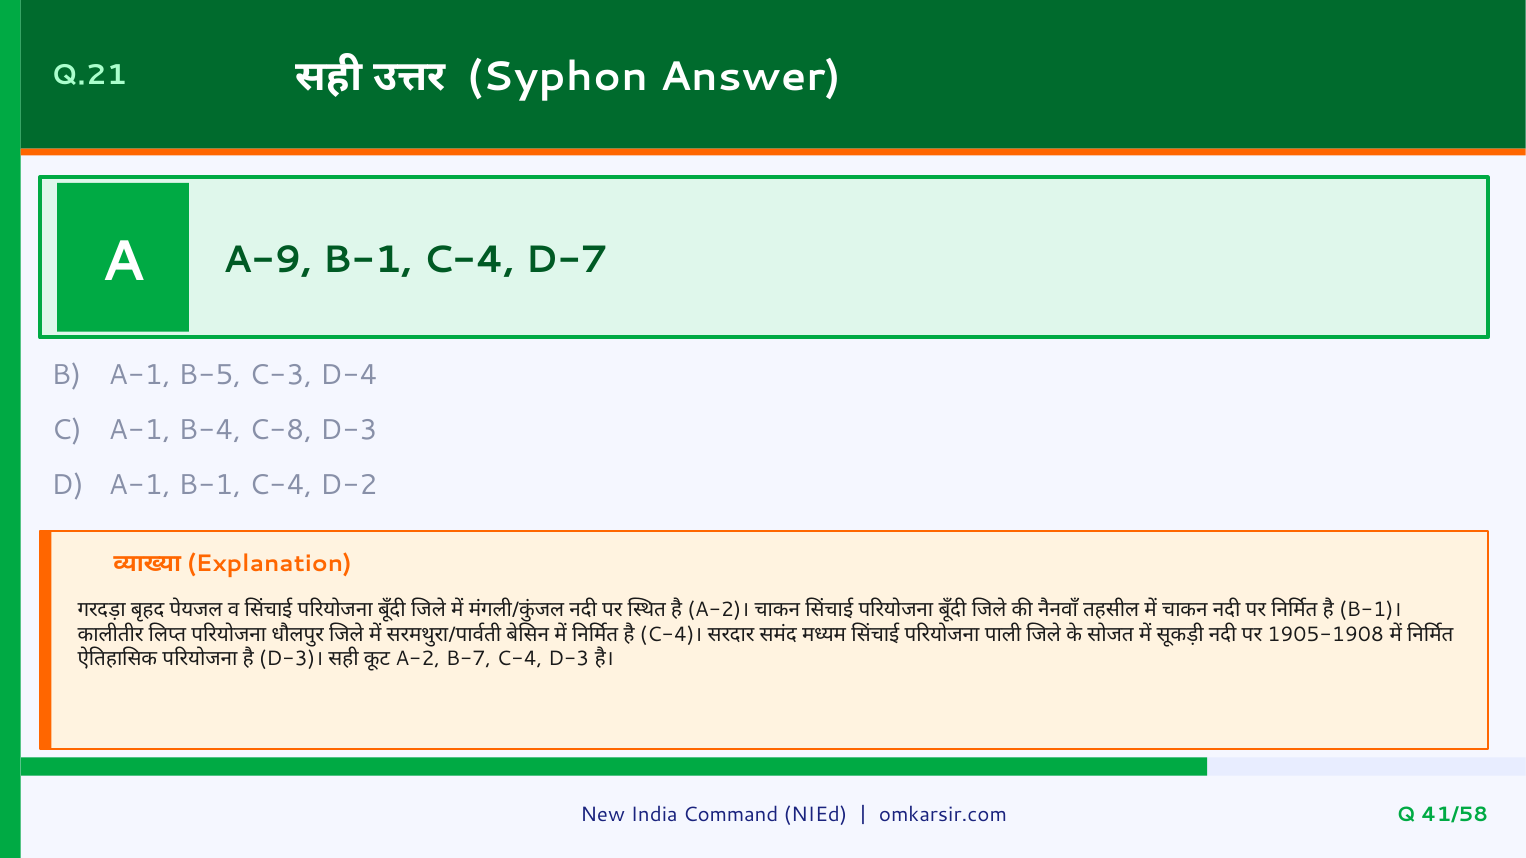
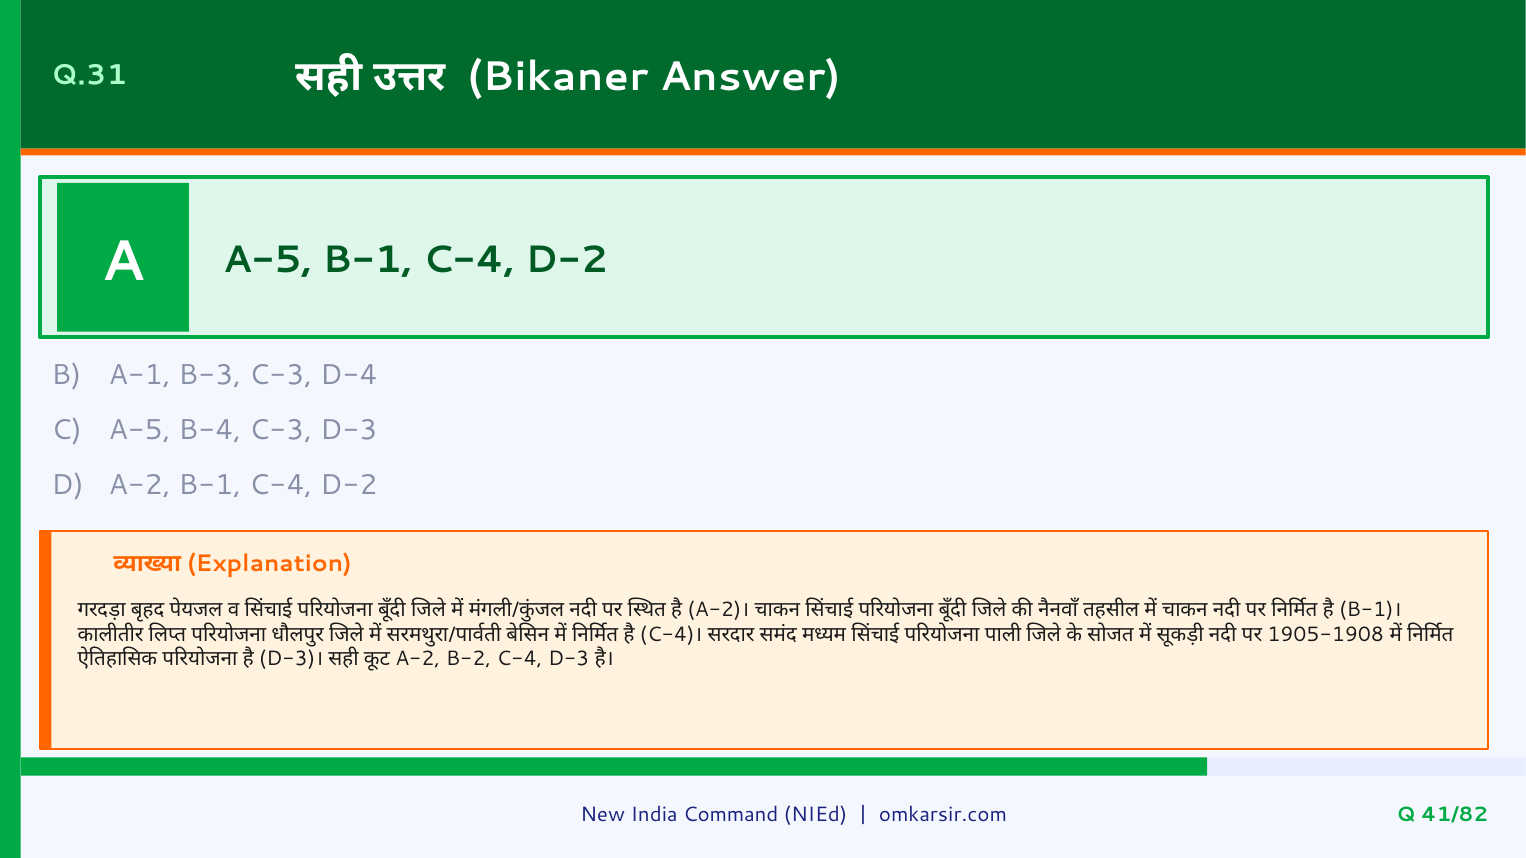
Q.21: Q.21 -> Q.31 (89, 75)
Syphon: Syphon -> Bikaner (558, 77)
A A-9: A-9 -> A-5 (268, 260)
D-7: D-7 -> D-2 (567, 260)
B-5: B-5 -> B-3 (210, 375)
C A-1: A-1 -> A-5 (140, 430)
B-4 C-8: C-8 -> C-3 (281, 430)
D A-1: A-1 -> A-2 (140, 485)
B-7: B-7 -> B-2 (468, 659)
41/58: 41/58 -> 41/82 (1455, 815)
